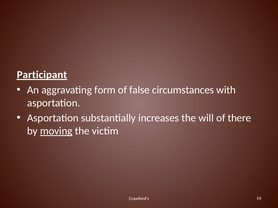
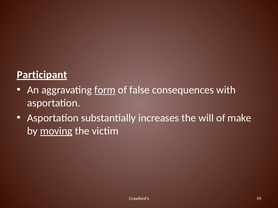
form underline: none -> present (105, 90)
circumstances: circumstances -> consequences (183, 90)
there: there -> make (239, 118)
